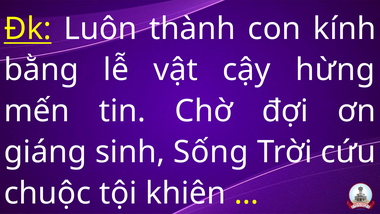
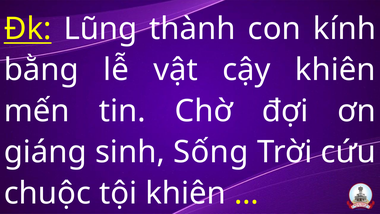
Luôn: Luôn -> Lũng (100, 29)
cậy hừng: hừng -> khiên (335, 70)
